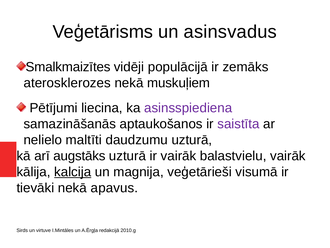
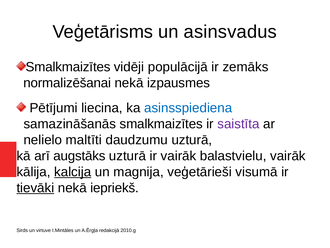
aterosklerozes: aterosklerozes -> normalizēšanai (67, 83)
muskuļiem: muskuļiem -> izpausmes (179, 83)
asinsspiediena colour: purple -> blue (188, 108)
samazināšanās aptaukošanos: aptaukošanos -> smalkmaizītes (161, 124)
tievāki underline: none -> present (35, 188)
apavus: apavus -> iepriekš (115, 188)
